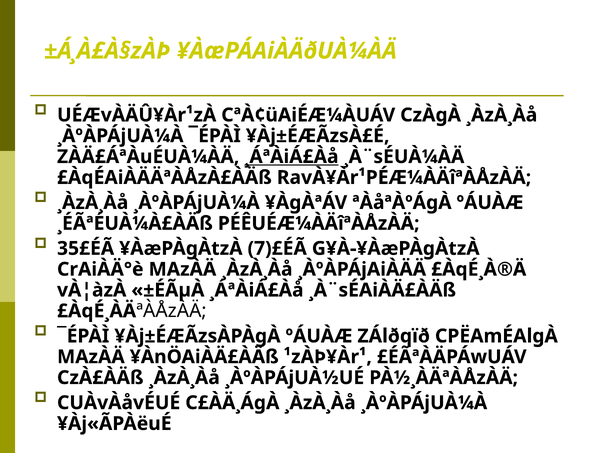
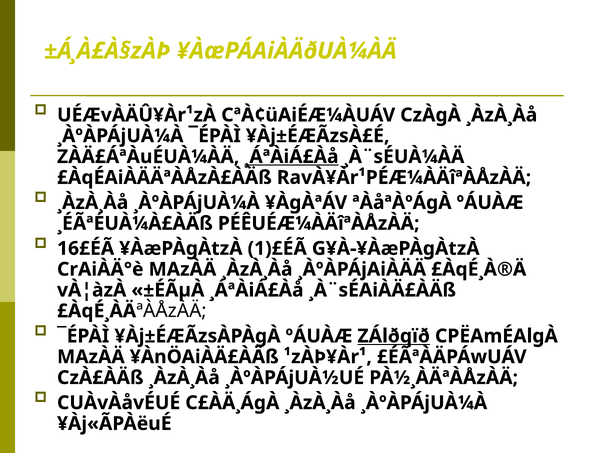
35£ÉÃ: 35£ÉÃ -> 16£ÉÃ (86, 248)
7)£ÉÃ: 7)£ÉÃ -> 1)£ÉÃ (277, 248)
ZÁlðqïð underline: none -> present (394, 336)
